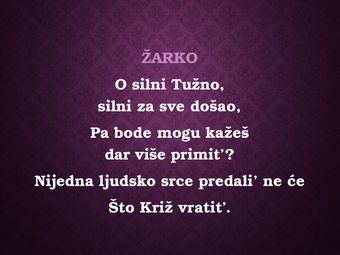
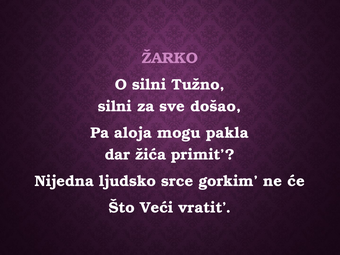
bode: bode -> aloja (133, 133)
kažeš: kažeš -> pakla (227, 133)
više: više -> žića (151, 155)
predali: predali -> gorkim (228, 181)
Križ: Križ -> Veći (157, 208)
